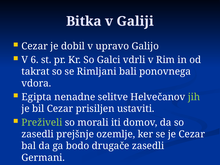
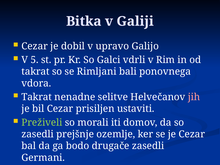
6: 6 -> 5 (35, 60)
Egipta: Egipta -> Takrat (37, 97)
jih colour: light green -> pink (194, 97)
